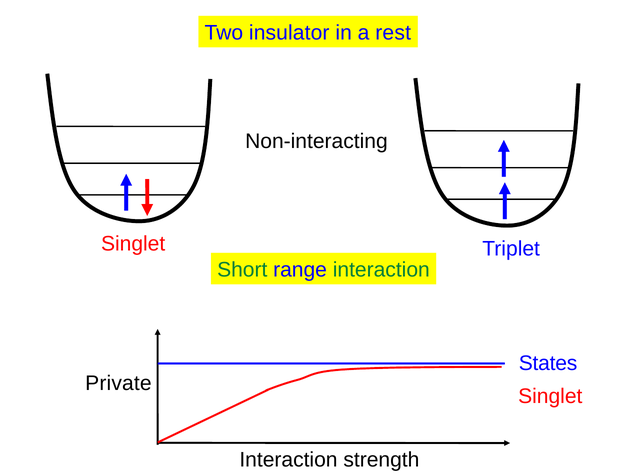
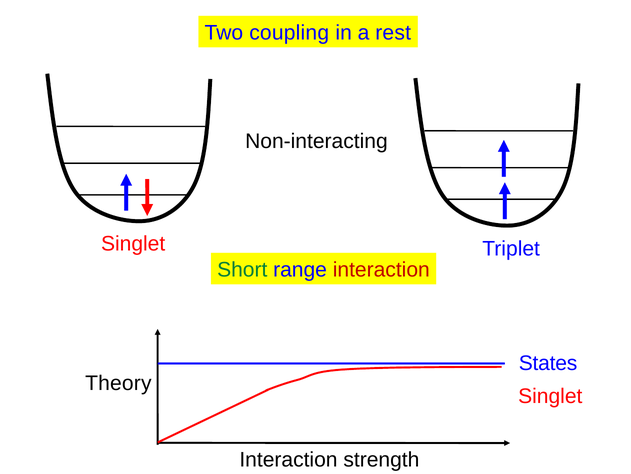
insulator: insulator -> coupling (289, 33)
interaction colour: green -> red (381, 270)
Private: Private -> Theory (118, 383)
